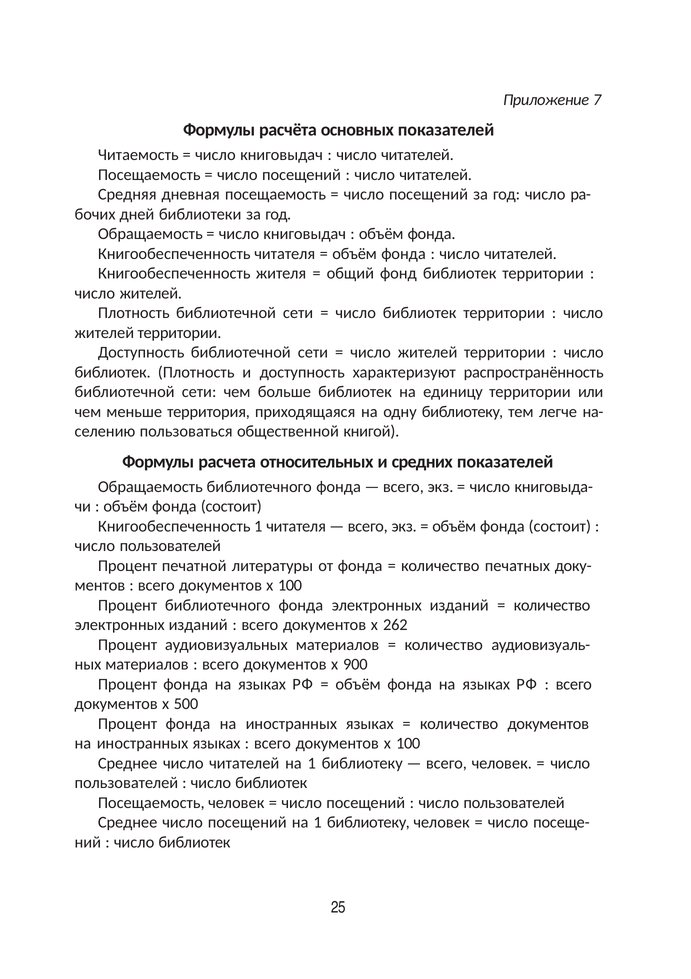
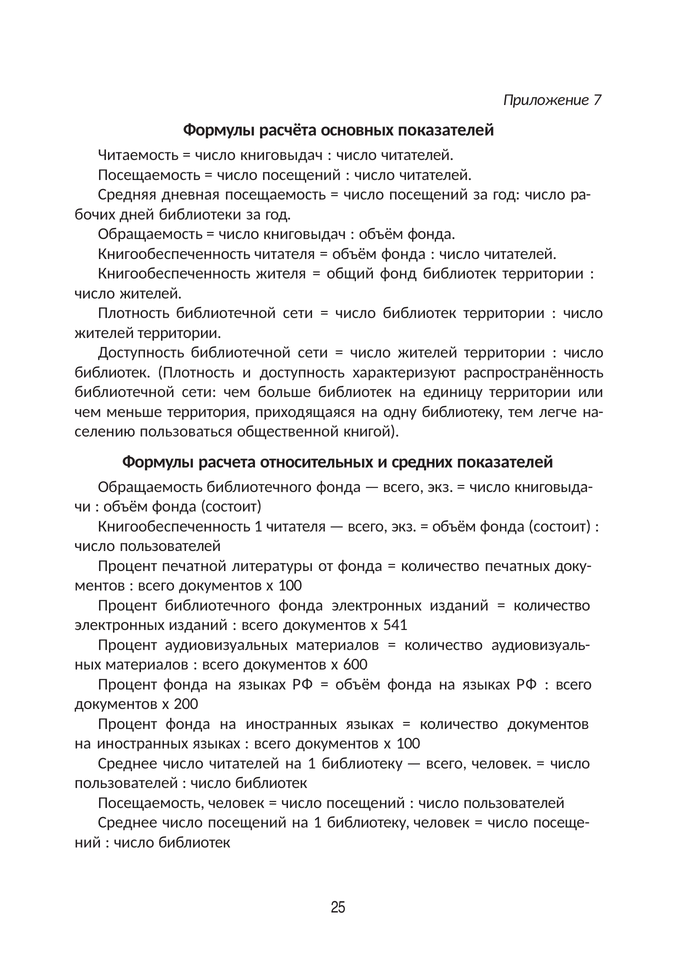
262: 262 -> 541 (395, 625)
900: 900 -> 600 (355, 665)
500: 500 -> 200 (186, 705)
